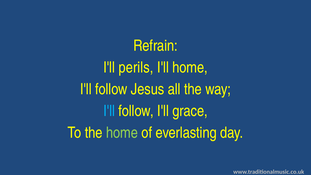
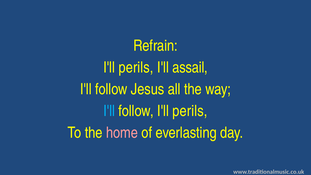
I'll home: home -> assail (190, 67)
follow I'll grace: grace -> perils (190, 111)
home colour: light green -> pink (122, 133)
